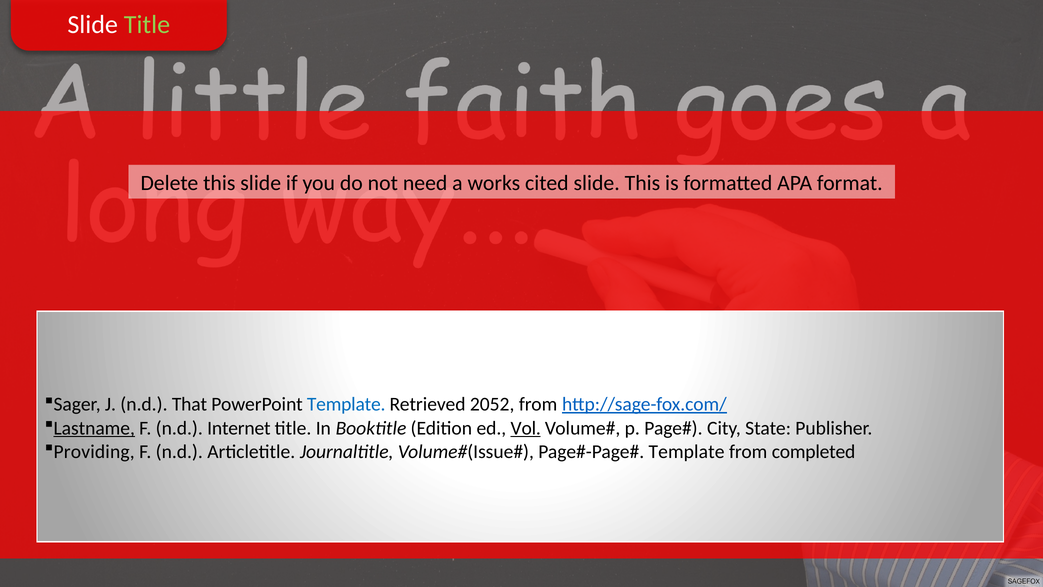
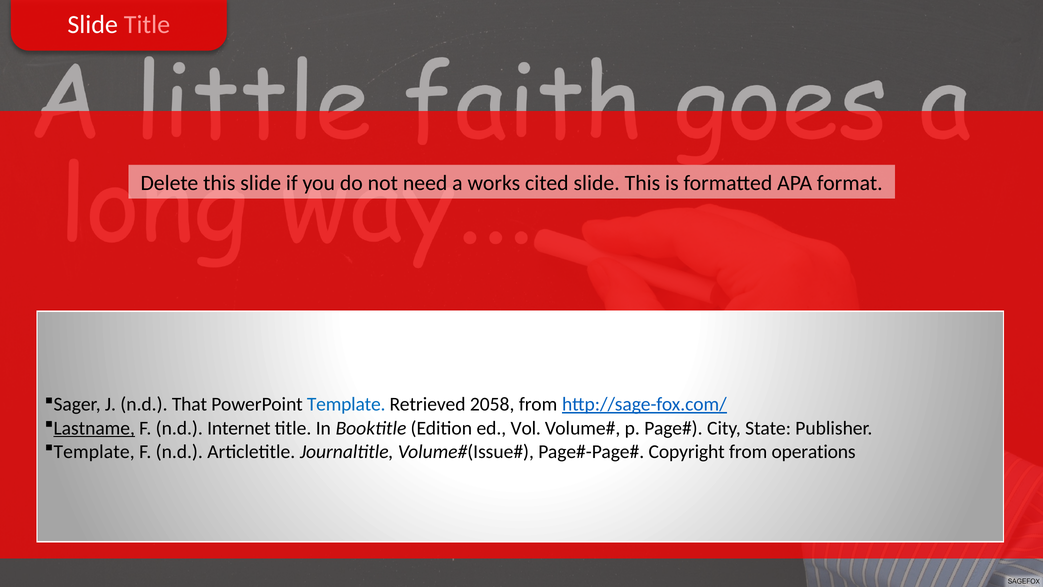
Title colour: light green -> pink (147, 25)
2052: 2052 -> 2058 (492, 404)
Vol underline: present -> none (526, 428)
Providing: Providing -> Template (94, 451)
Template: Template -> Copyright (687, 451)
completed: completed -> operations (814, 451)
